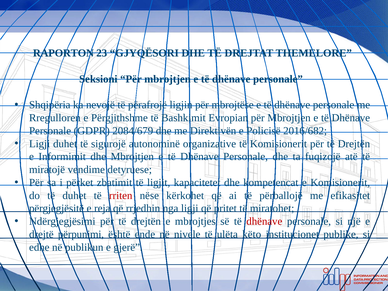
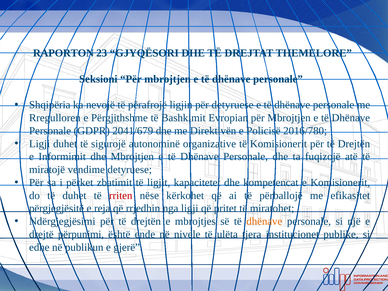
për mbrojtëse: mbrojtëse -> detyruese (233, 105)
2084/679: 2084/679 -> 2041/679 (133, 131)
2016/682: 2016/682 -> 2016/780 (305, 131)
dhënave colour: red -> orange (264, 221)
këto: këto -> tjera (252, 234)
